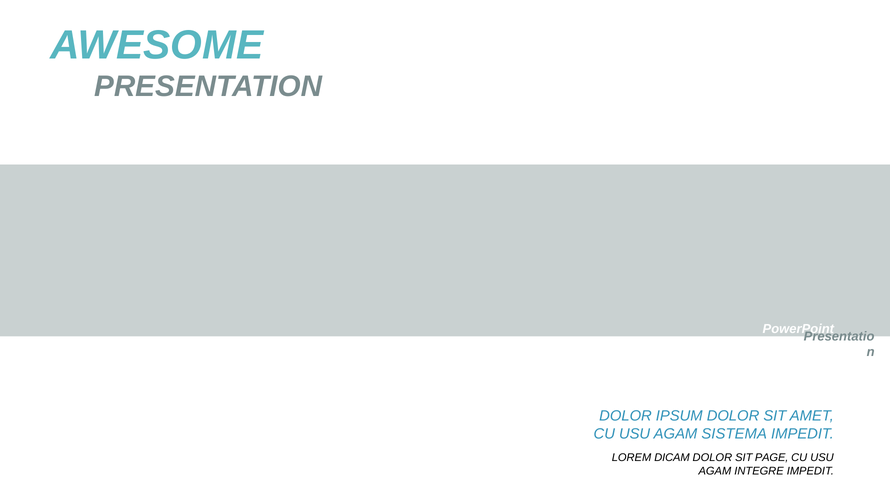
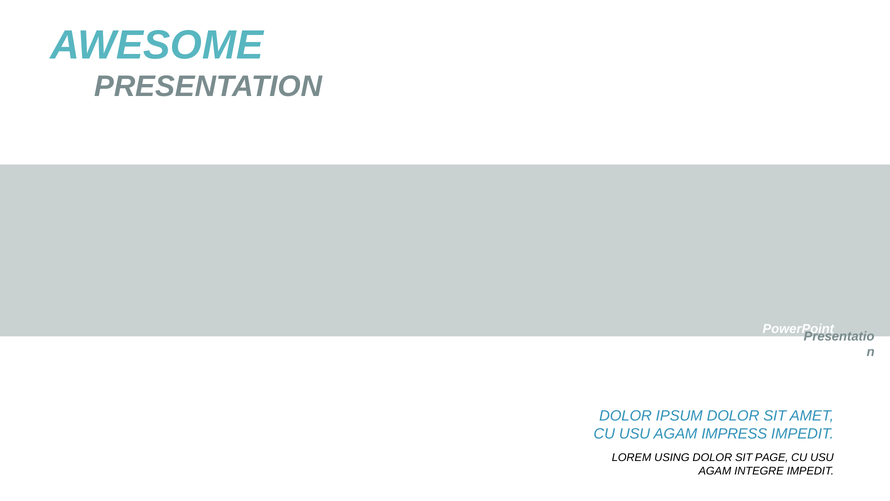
SISTEMA: SISTEMA -> IMPRESS (734, 433)
DICAM: DICAM -> USING (672, 457)
